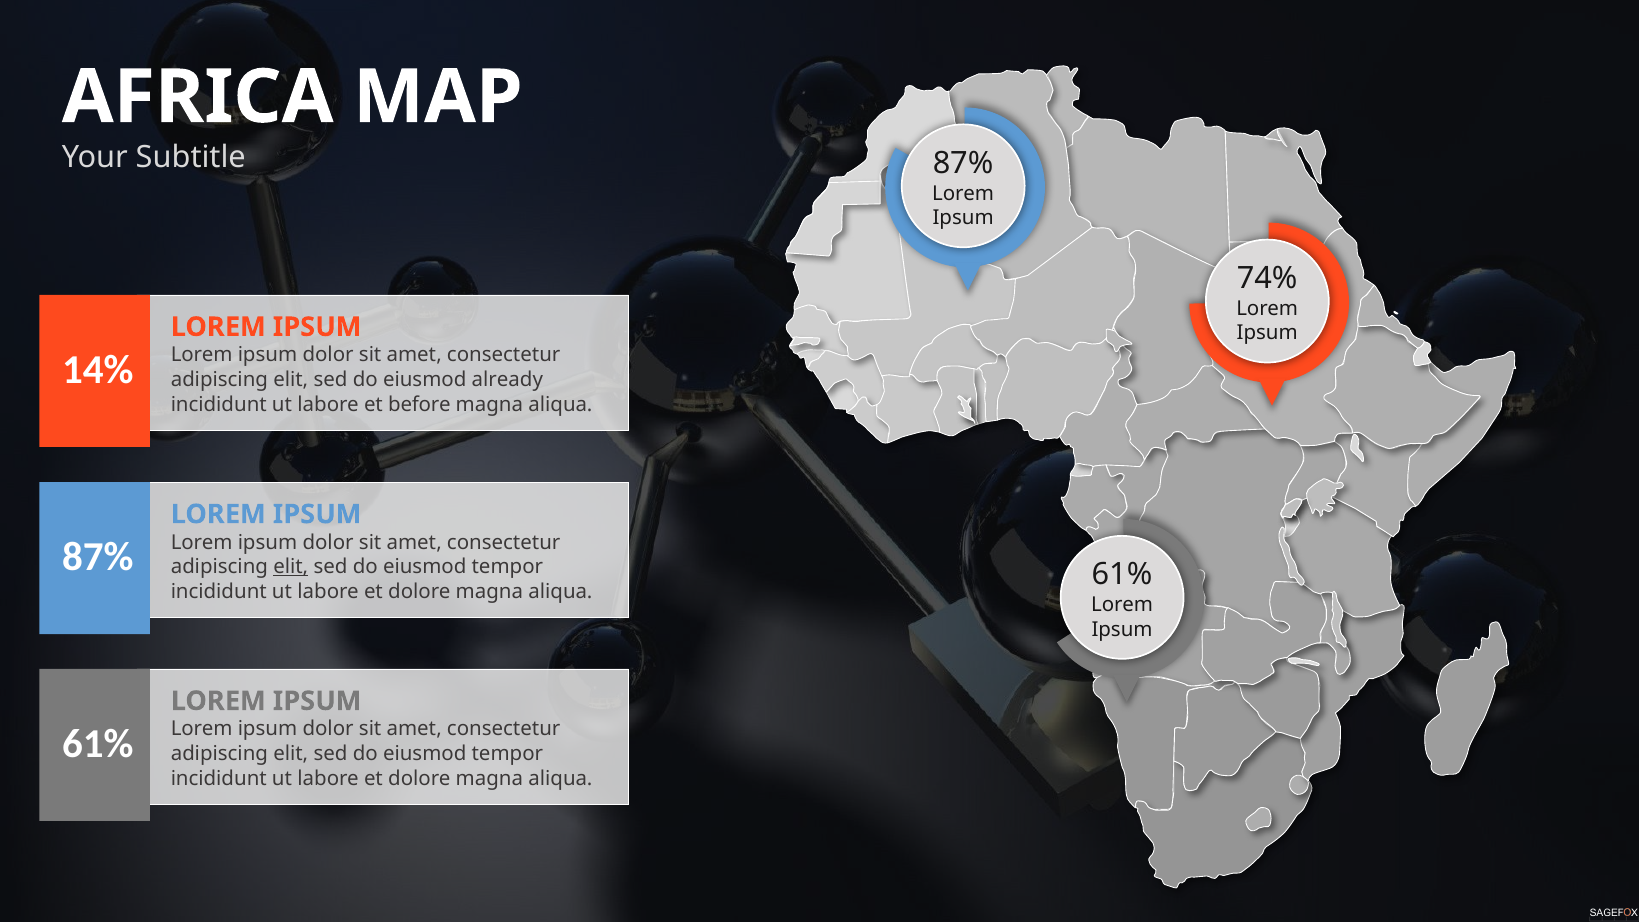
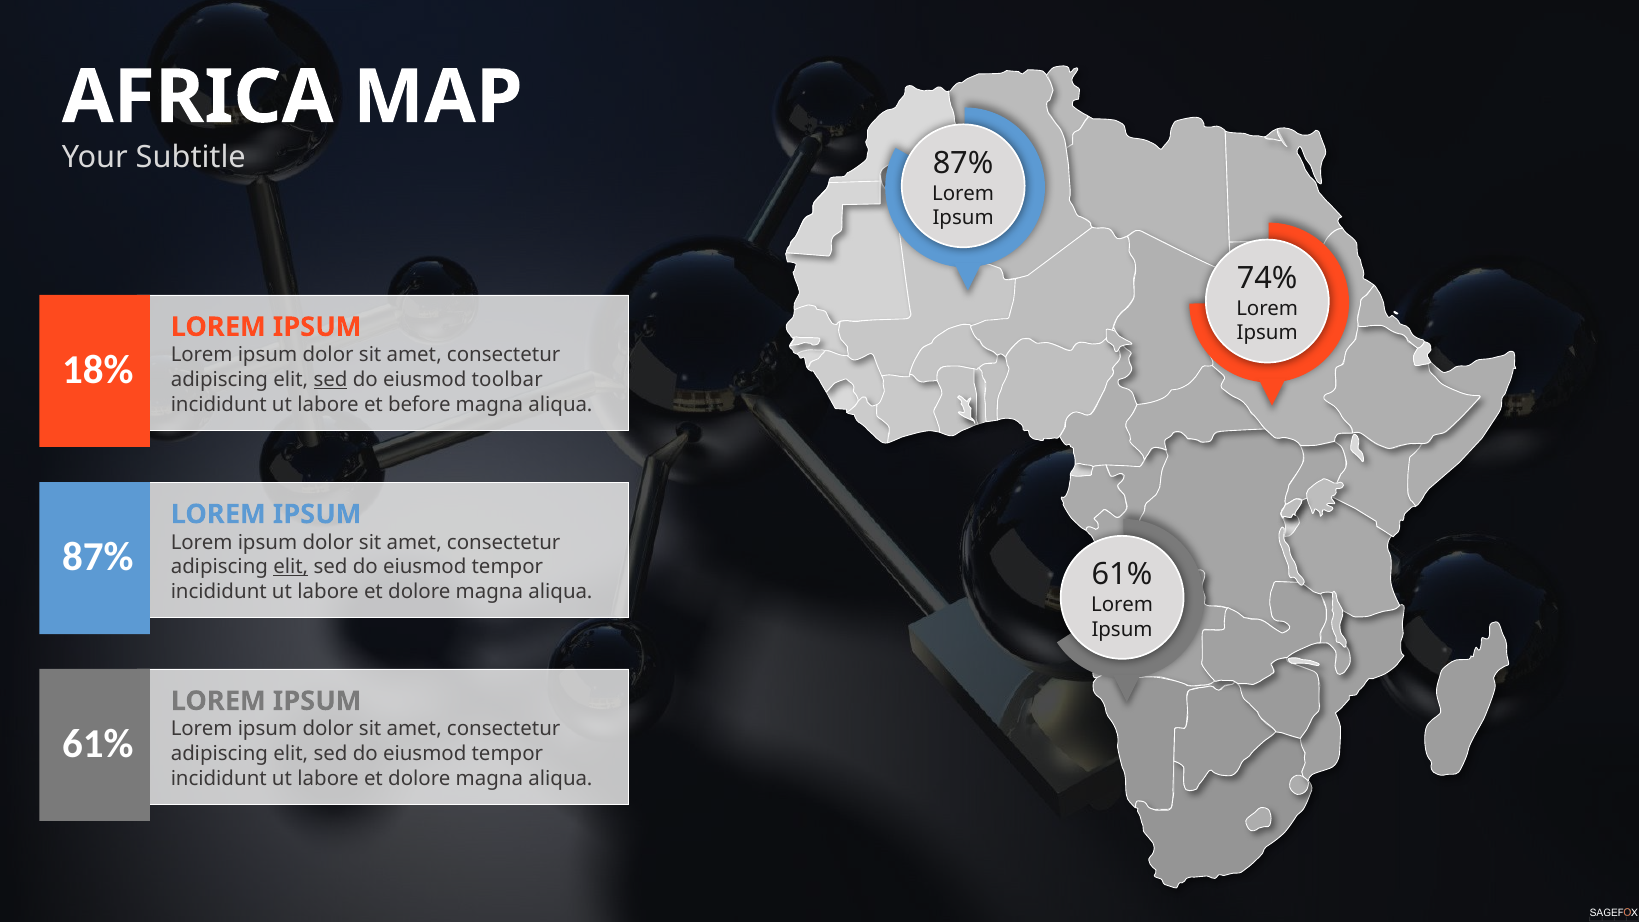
14%: 14% -> 18% (98, 370)
sed underline: none -> present (330, 380)
already: already -> toolbar (507, 380)
